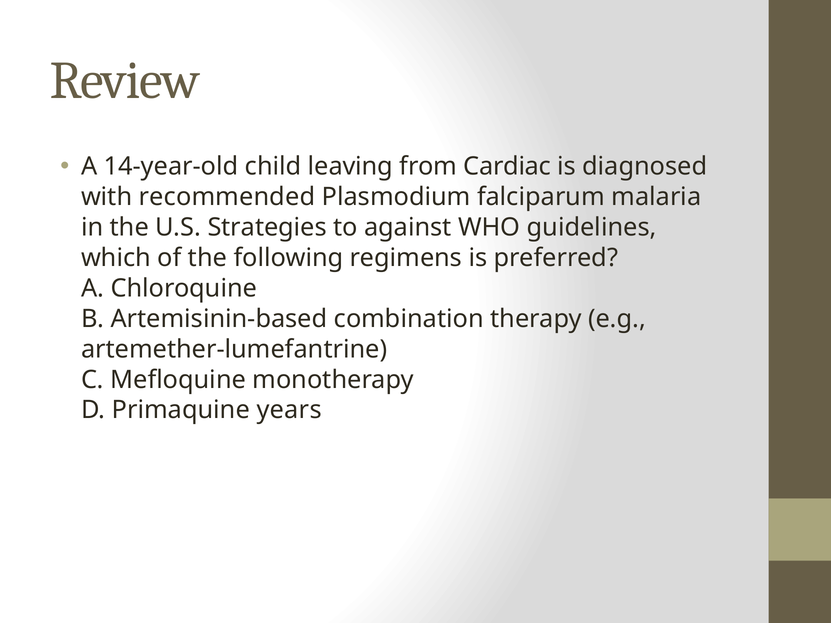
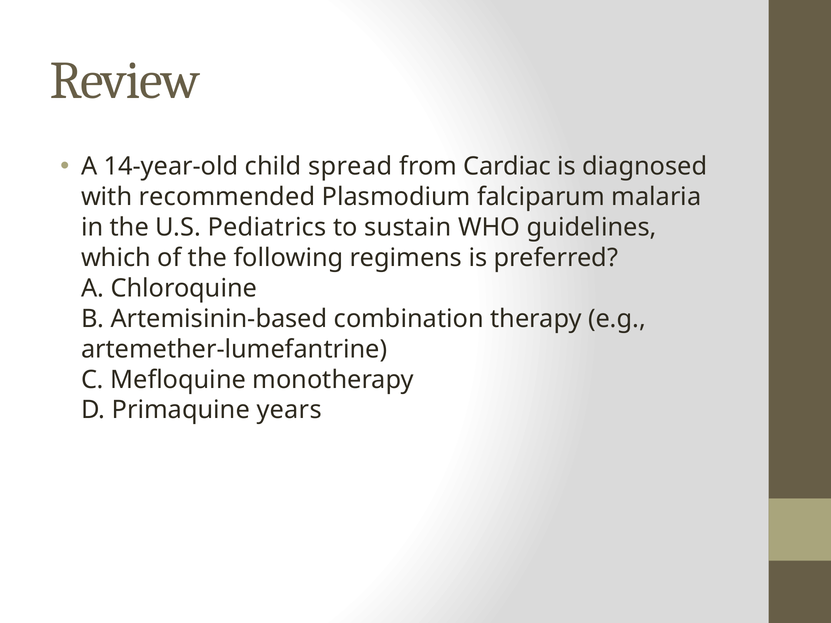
leaving: leaving -> spread (350, 167)
Strategies: Strategies -> Pediatrics (267, 228)
against: against -> sustain (408, 228)
